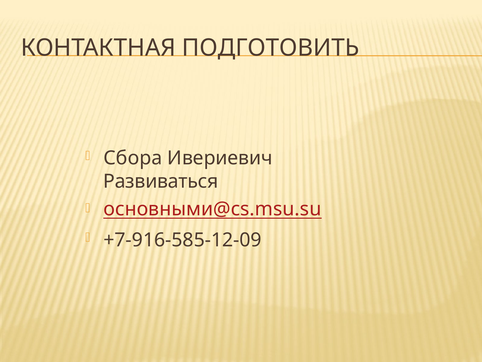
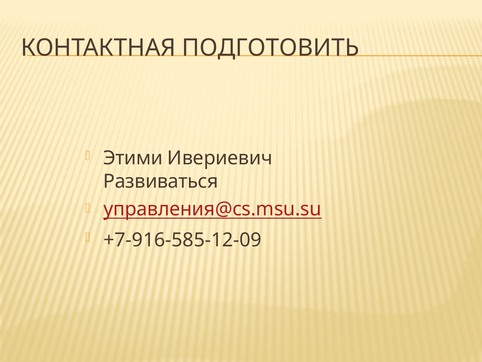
Сбора: Сбора -> Этими (133, 158)
основными@cs.msu.su: основными@cs.msu.su -> управления@cs.msu.su (212, 209)
